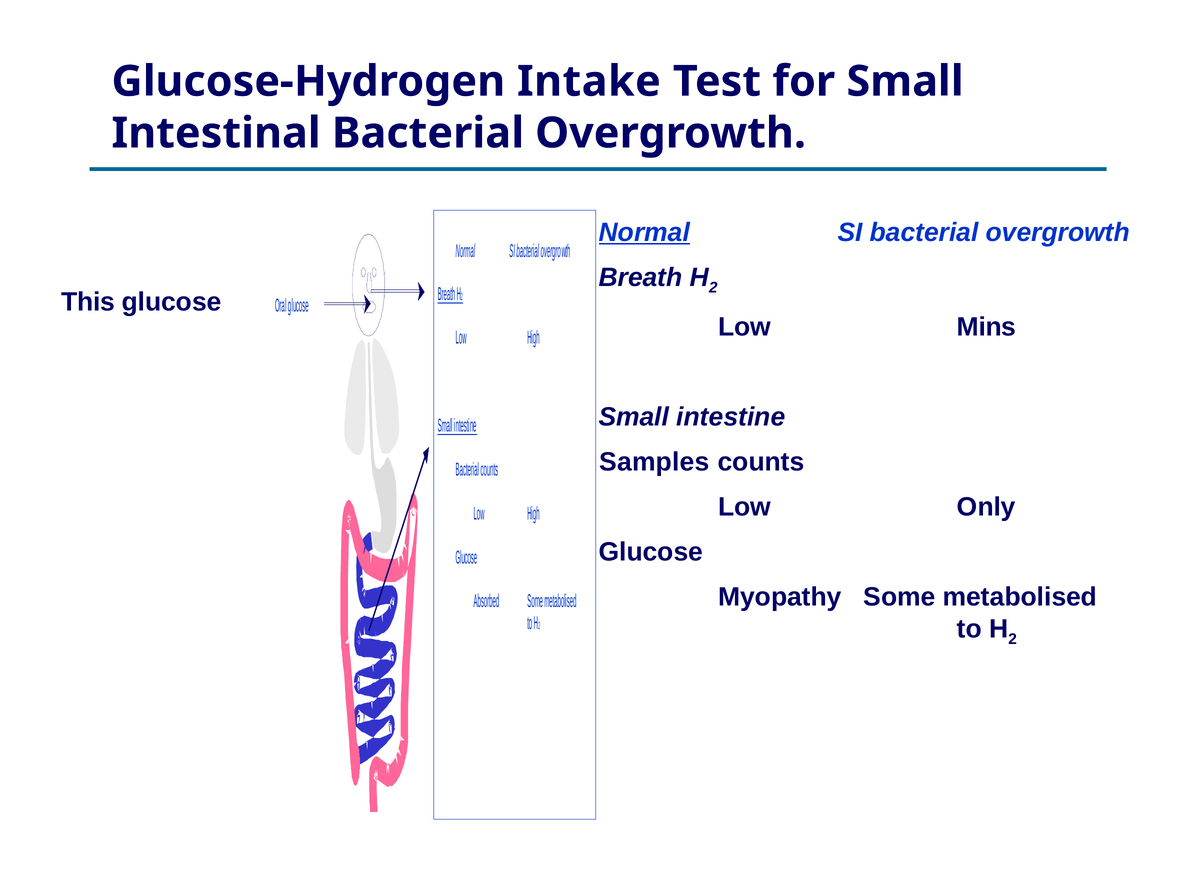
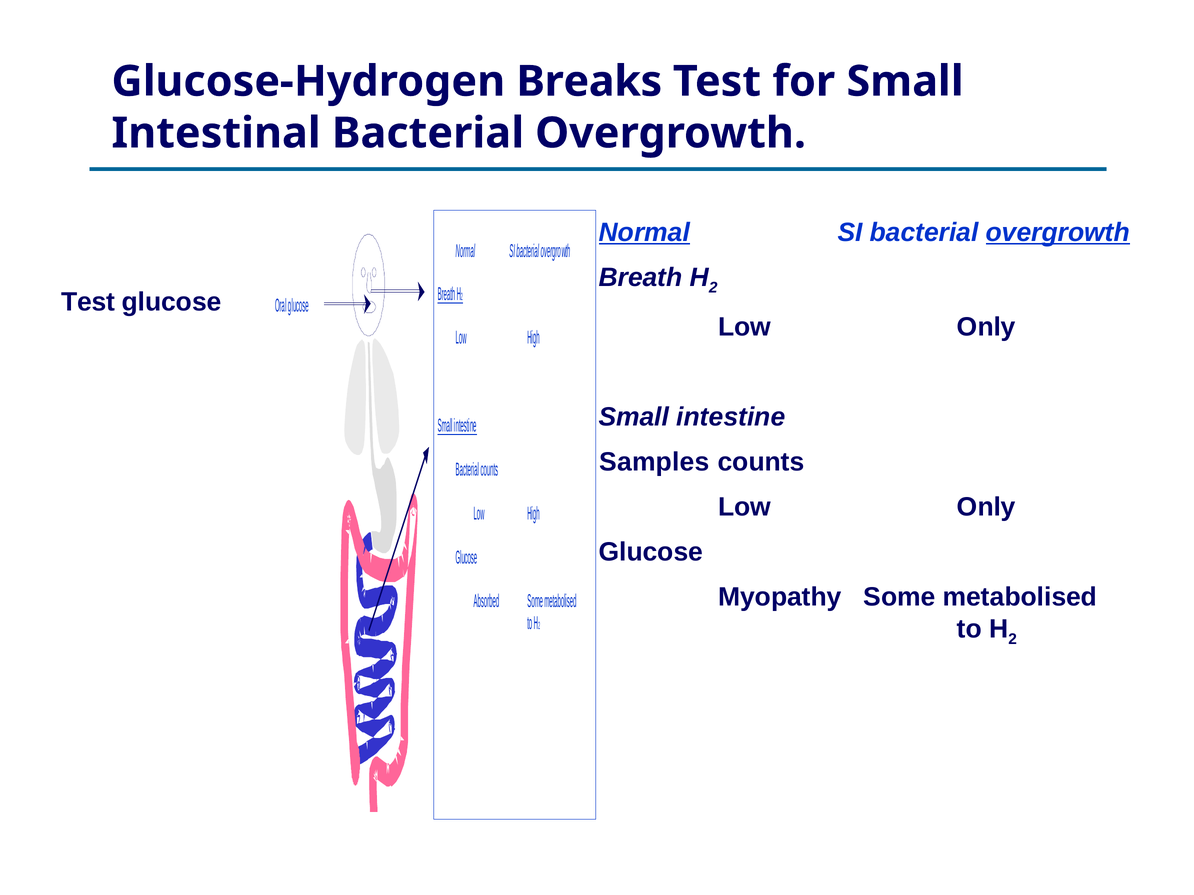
Intake: Intake -> Breaks (589, 82)
overgrowth underline: none -> present (1058, 233)
This: This -> Test (88, 302)
Mins: Mins -> Only (986, 327)
